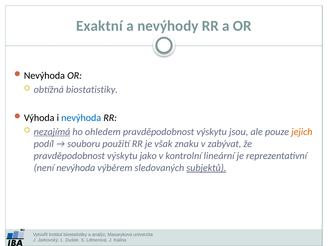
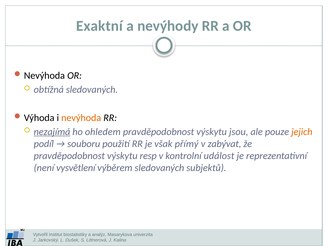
obtížná biostatistiky: biostatistiky -> sledovaných (92, 90)
nevýhoda colour: blue -> orange (81, 118)
znaku: znaku -> přímý (187, 144)
jako: jako -> resp (148, 156)
lineární: lineární -> událost (219, 156)
není nevýhoda: nevýhoda -> vysvětlení (76, 168)
subjektů underline: present -> none (206, 168)
